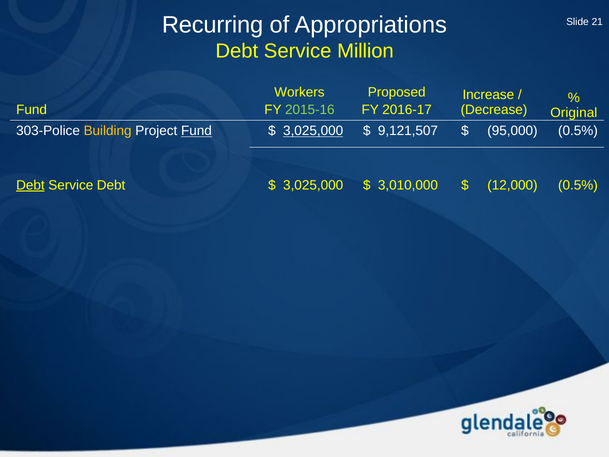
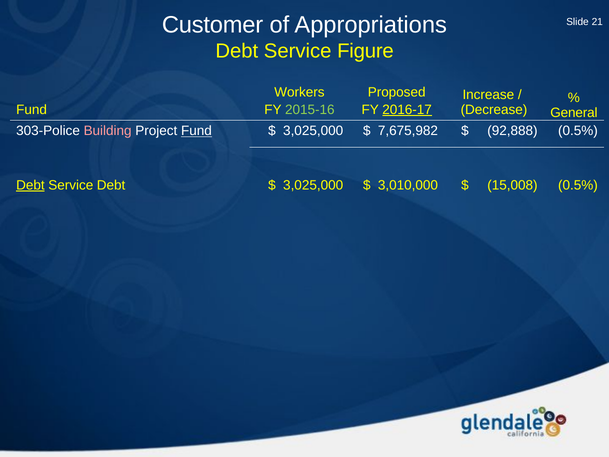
Recurring: Recurring -> Customer (213, 25)
Million: Million -> Figure (365, 51)
2016-17 underline: none -> present (407, 110)
Original: Original -> General (574, 113)
Building colour: yellow -> pink (108, 131)
3,025,000 underline: present -> none (313, 131)
9,121,507: 9,121,507 -> 7,675,982 (408, 131)
95,000: 95,000 -> 92,888 (512, 131)
12,000: 12,000 -> 15,008 (512, 185)
